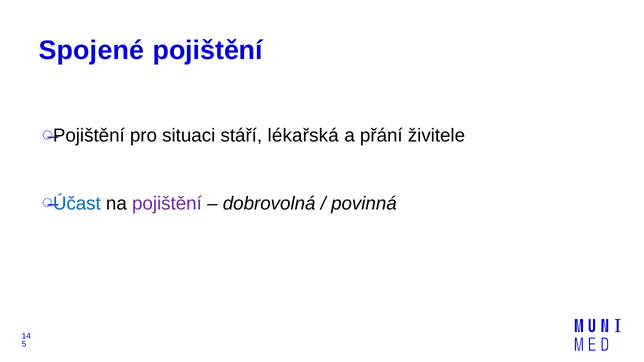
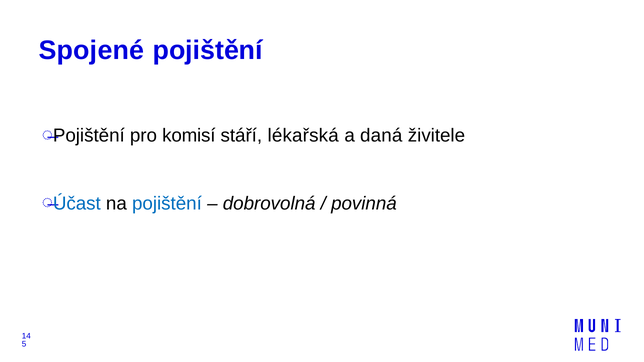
situaci: situaci -> komisí (189, 136)
přání: přání -> daná (381, 136)
pojištění colour: purple -> blue (167, 203)
